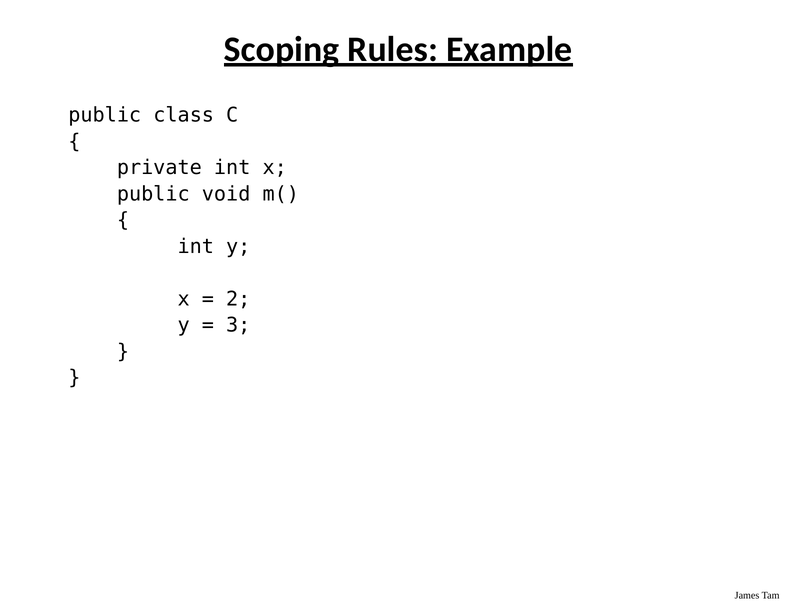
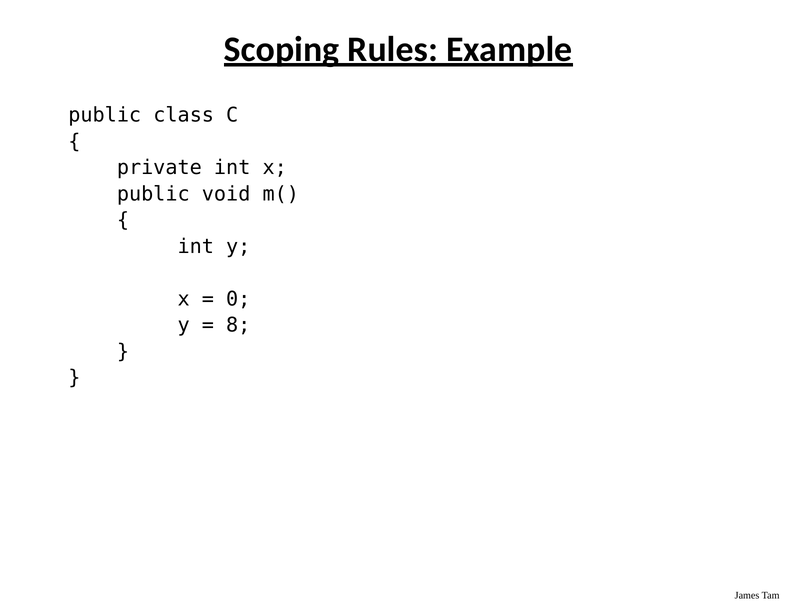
2: 2 -> 0 (238, 299)
3: 3 -> 8 (238, 325)
